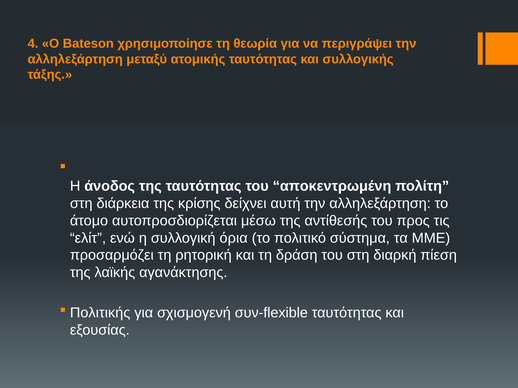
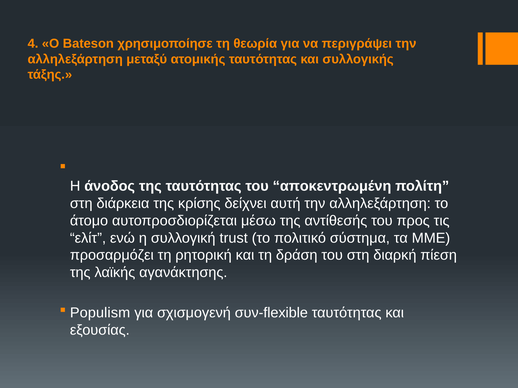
όρια: όρια -> trust (234, 238)
Πολιτικής: Πολιτικής -> Populism (100, 313)
